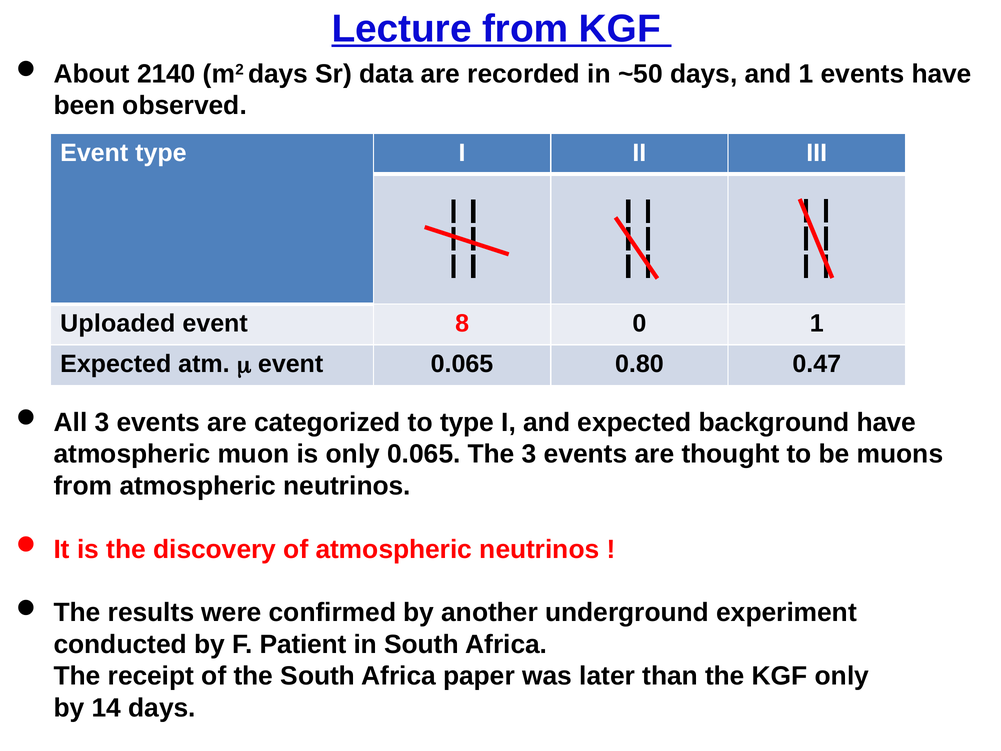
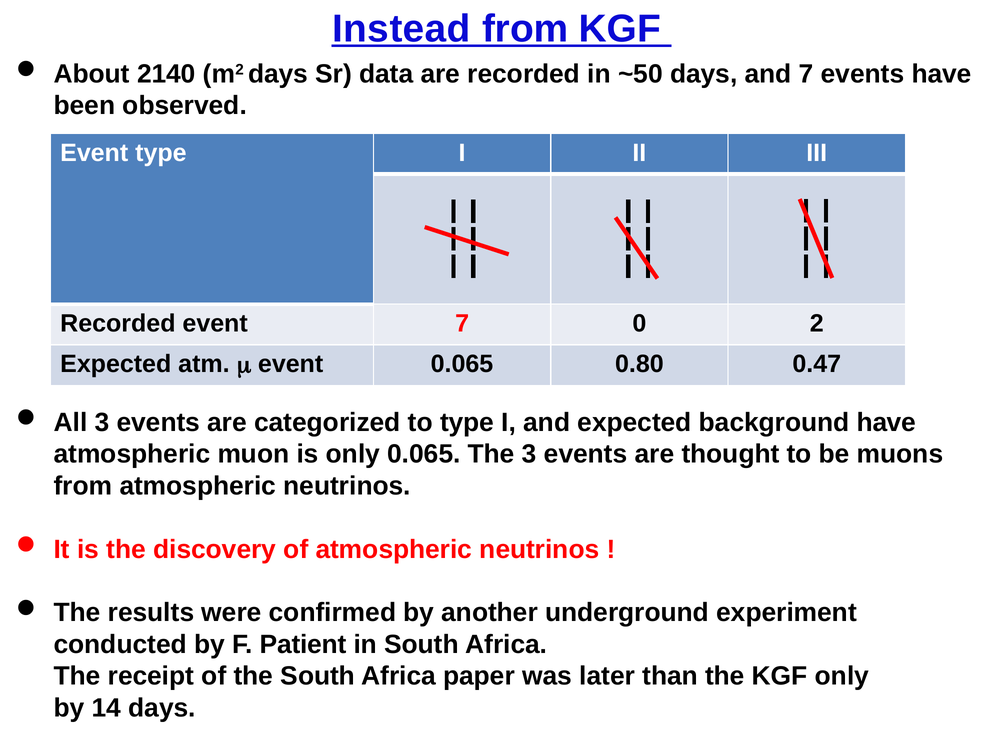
Lecture: Lecture -> Instead (401, 29)
and 1: 1 -> 7 (806, 74)
Uploaded: Uploaded -> Recorded (118, 323)
event 8: 8 -> 7 (462, 323)
0 1: 1 -> 2 (817, 323)
